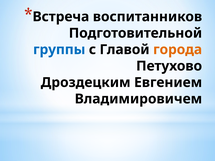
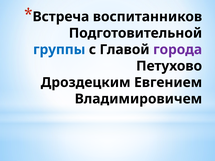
города colour: orange -> purple (178, 50)
